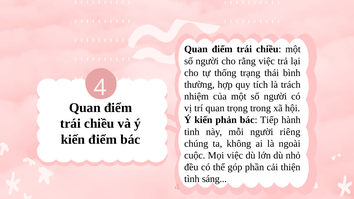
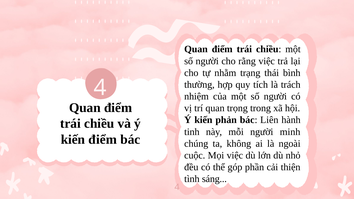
thống: thống -> nhằm (225, 73)
Tiếp: Tiếp -> Liên (269, 120)
riêng: riêng -> minh (290, 132)
